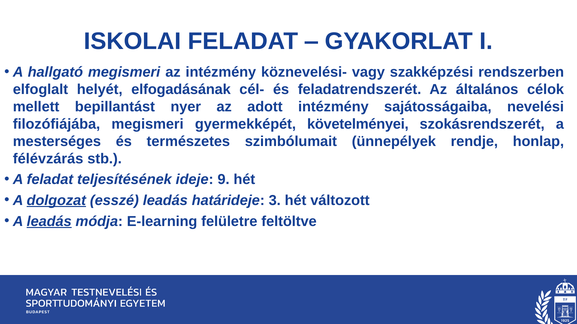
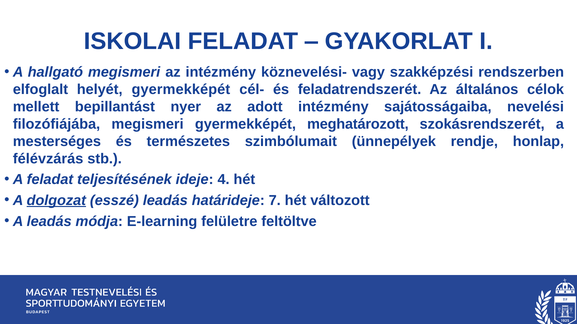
helyét elfogadásának: elfogadásának -> gyermekképét (181, 90)
követelményei: követelményei -> meghatározott (358, 124)
9: 9 -> 4 (224, 180)
3: 3 -> 7 (275, 201)
leadás underline: present -> none (49, 222)
